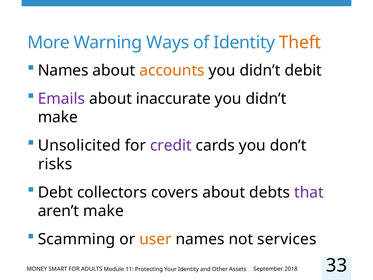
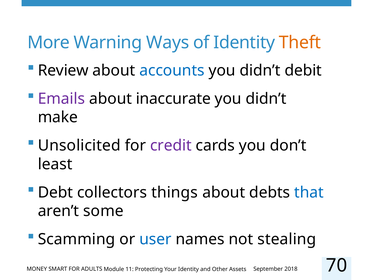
Names: Names -> Review (63, 70)
accounts colour: orange -> blue (172, 70)
risks: risks -> least (55, 164)
covers: covers -> things (175, 192)
that colour: purple -> blue (309, 192)
aren’t make: make -> some (103, 211)
user colour: orange -> blue (155, 239)
services: services -> stealing (287, 239)
33: 33 -> 70 (337, 265)
